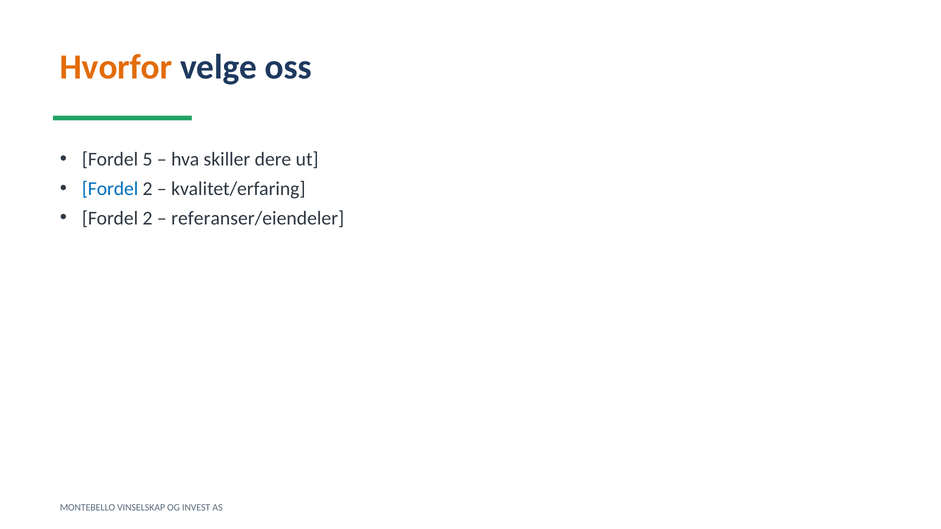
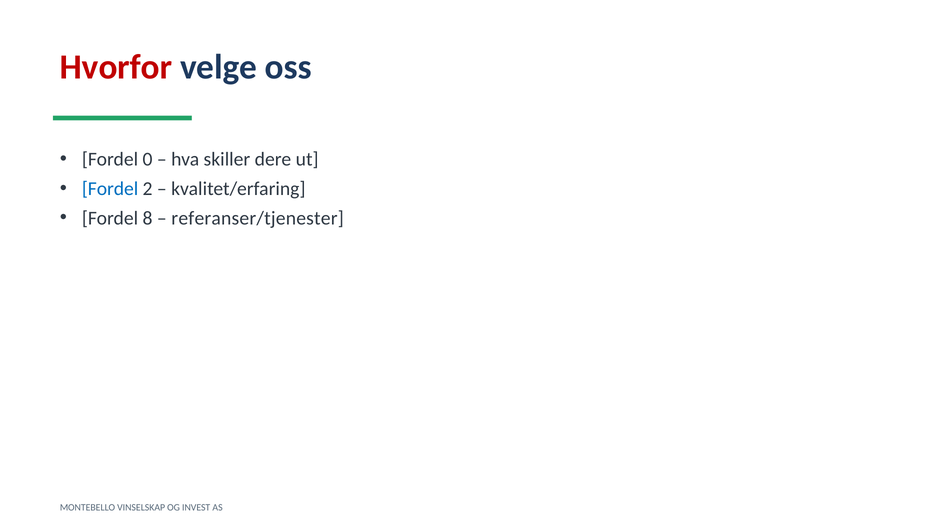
Hvorfor colour: orange -> red (116, 67)
5: 5 -> 0 (148, 159)
2: 2 -> 8 (148, 218)
referanser/eiendeler: referanser/eiendeler -> referanser/tjenester (258, 218)
